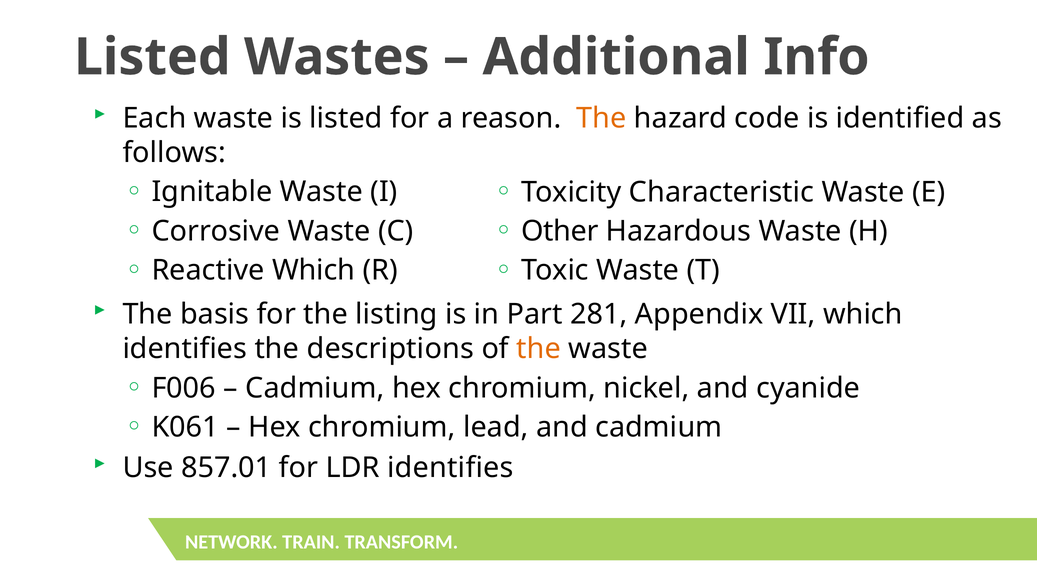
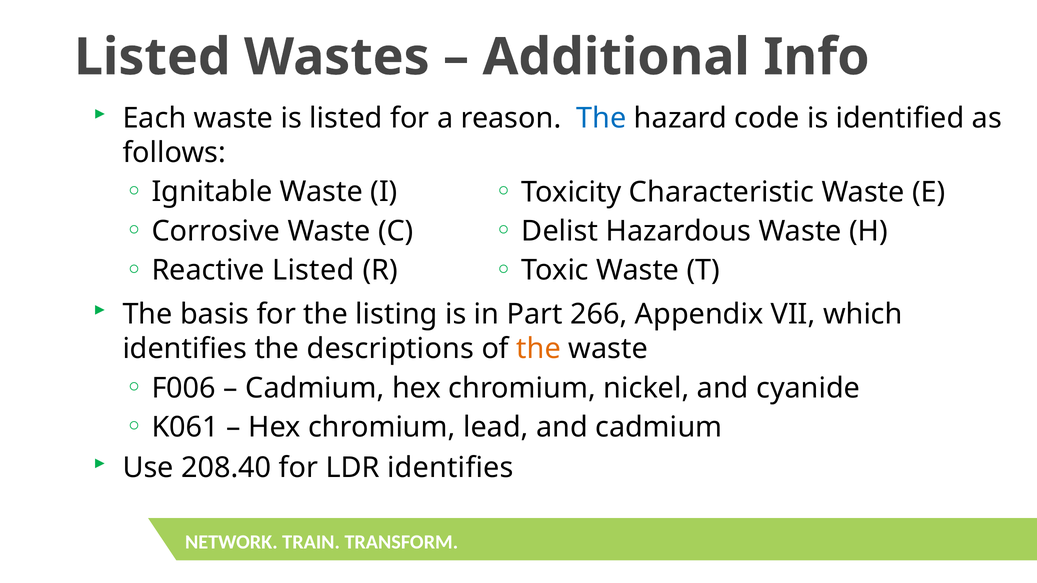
The colour: orange -> blue (601, 118)
Other: Other -> Delist (560, 231)
Reactive Which: Which -> Listed (313, 270)
281: 281 -> 266 (599, 314)
857.01: 857.01 -> 208.40 (226, 468)
